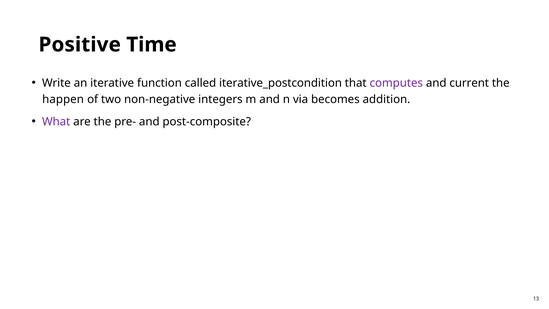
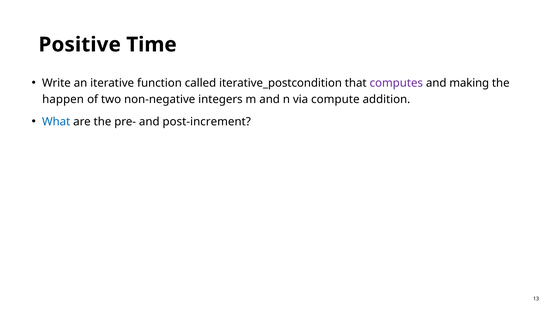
current: current -> making (469, 83)
becomes: becomes -> compute (335, 99)
What colour: purple -> blue (56, 122)
post-composite: post-composite -> post-increment (207, 122)
